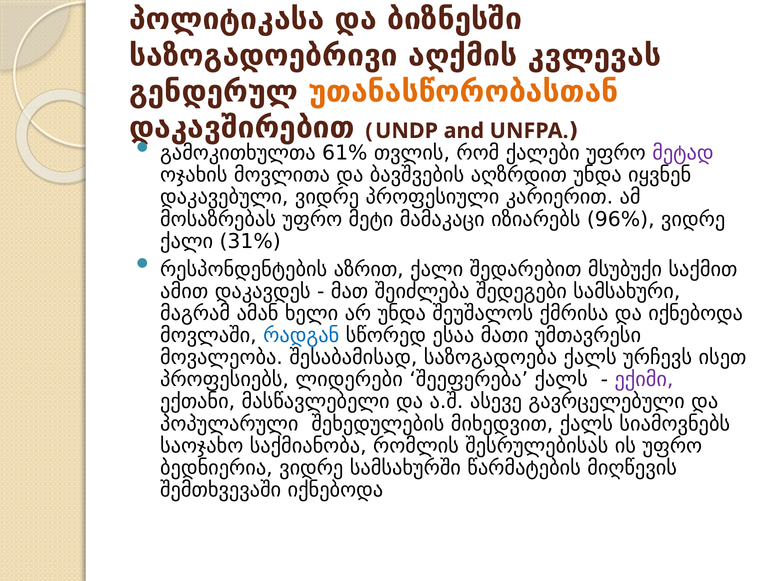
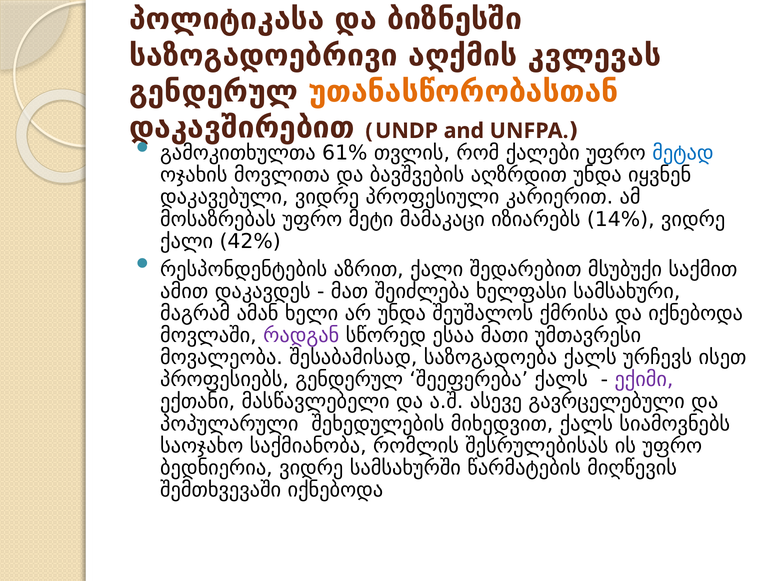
მეტად colour: purple -> blue (683, 153)
96%: 96% -> 14% (621, 219)
31%: 31% -> 42% (250, 241)
შედეგები: შედეგები -> ხელფასი (521, 291)
რადგან colour: blue -> purple (301, 335)
პროფესიებს ლიდერები: ლიდერები -> გენდერულ (349, 379)
